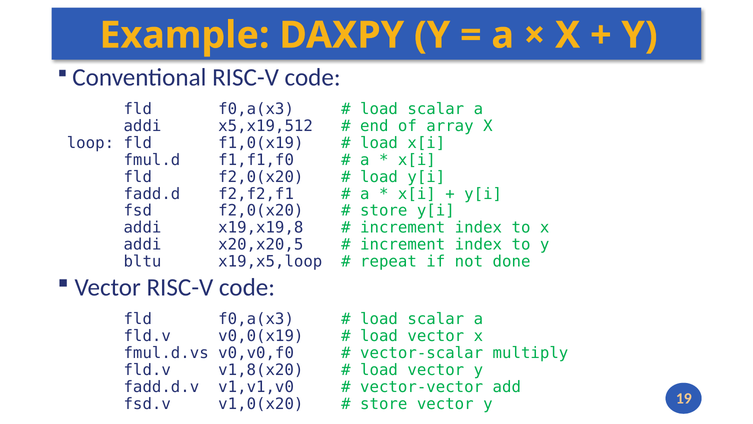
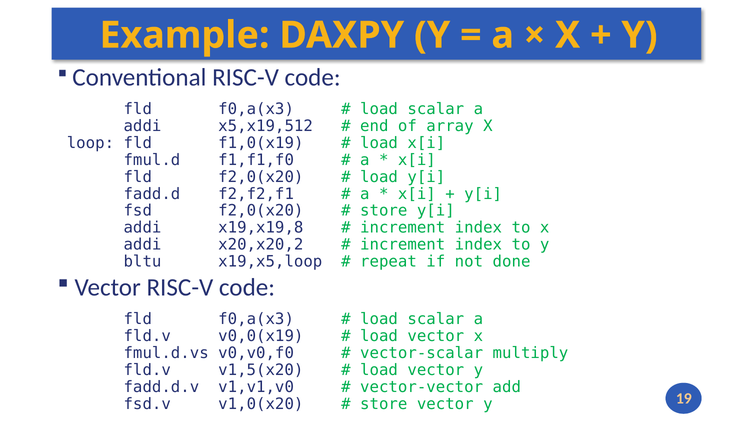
x20,x20,5: x20,x20,5 -> x20,x20,2 (261, 244)
v1,8(x20: v1,8(x20 -> v1,5(x20 (261, 370)
